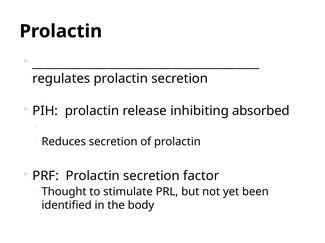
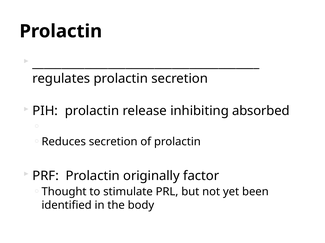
PRF Prolactin secretion: secretion -> originally (151, 176)
